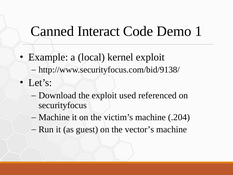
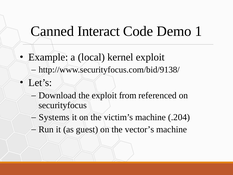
used: used -> from (128, 95)
Machine: Machine -> Systems (54, 117)
